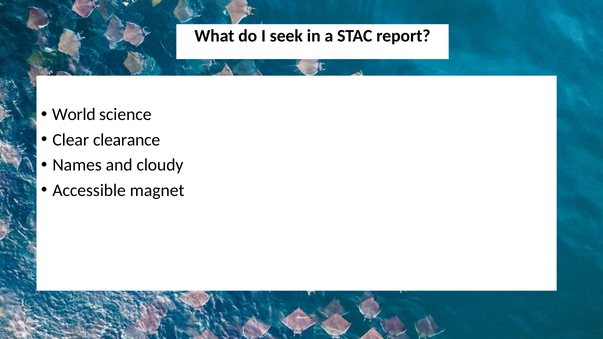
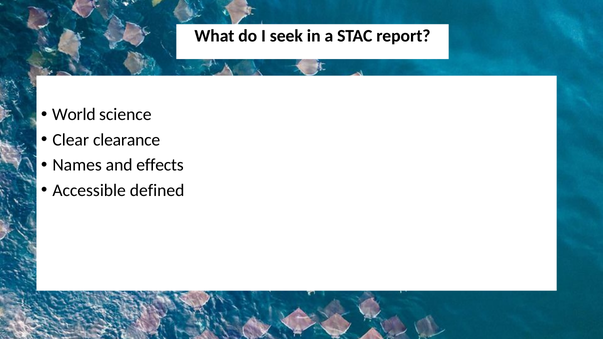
cloudy: cloudy -> effects (160, 165)
magnet: magnet -> defined (157, 190)
